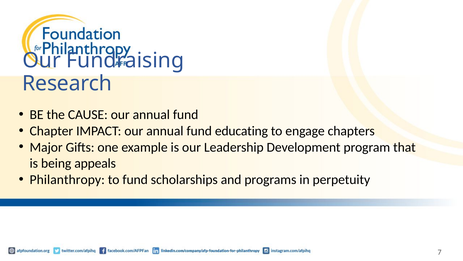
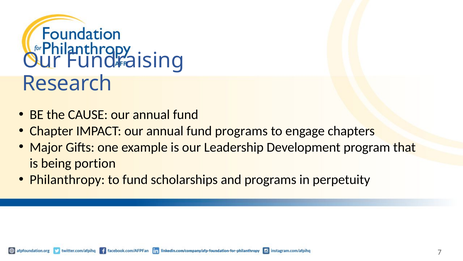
fund educating: educating -> programs (241, 131)
appeals: appeals -> portion (95, 163)
